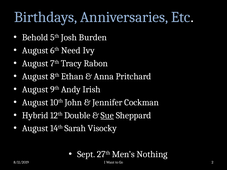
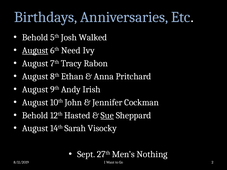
Burden: Burden -> Walked (93, 38)
August underline: none -> present (35, 51)
Hybrid: Hybrid -> Behold (35, 115)
Double: Double -> Hasted (77, 115)
